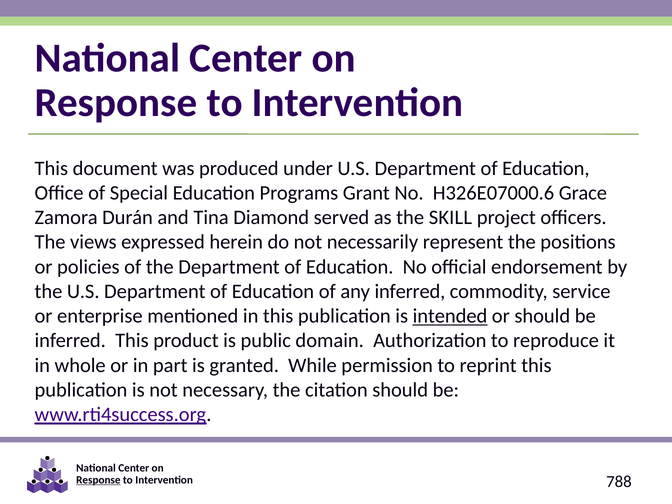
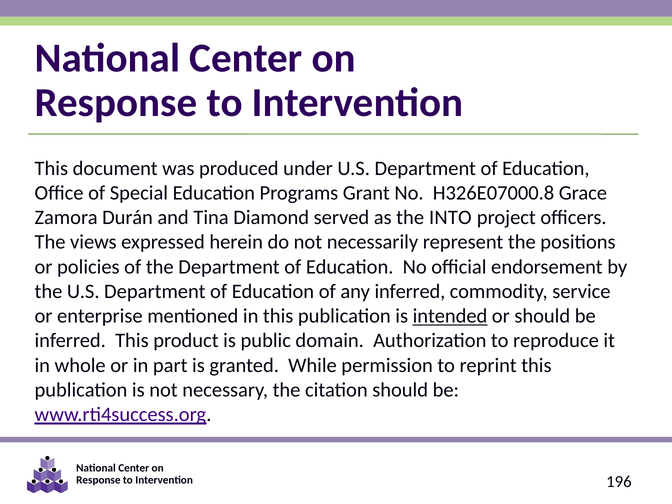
H326E07000.6: H326E07000.6 -> H326E07000.8 (494, 193)
SKILL: SKILL -> INTO (450, 218)
Response underline: present -> none (98, 480)
788: 788 -> 196 (619, 482)
